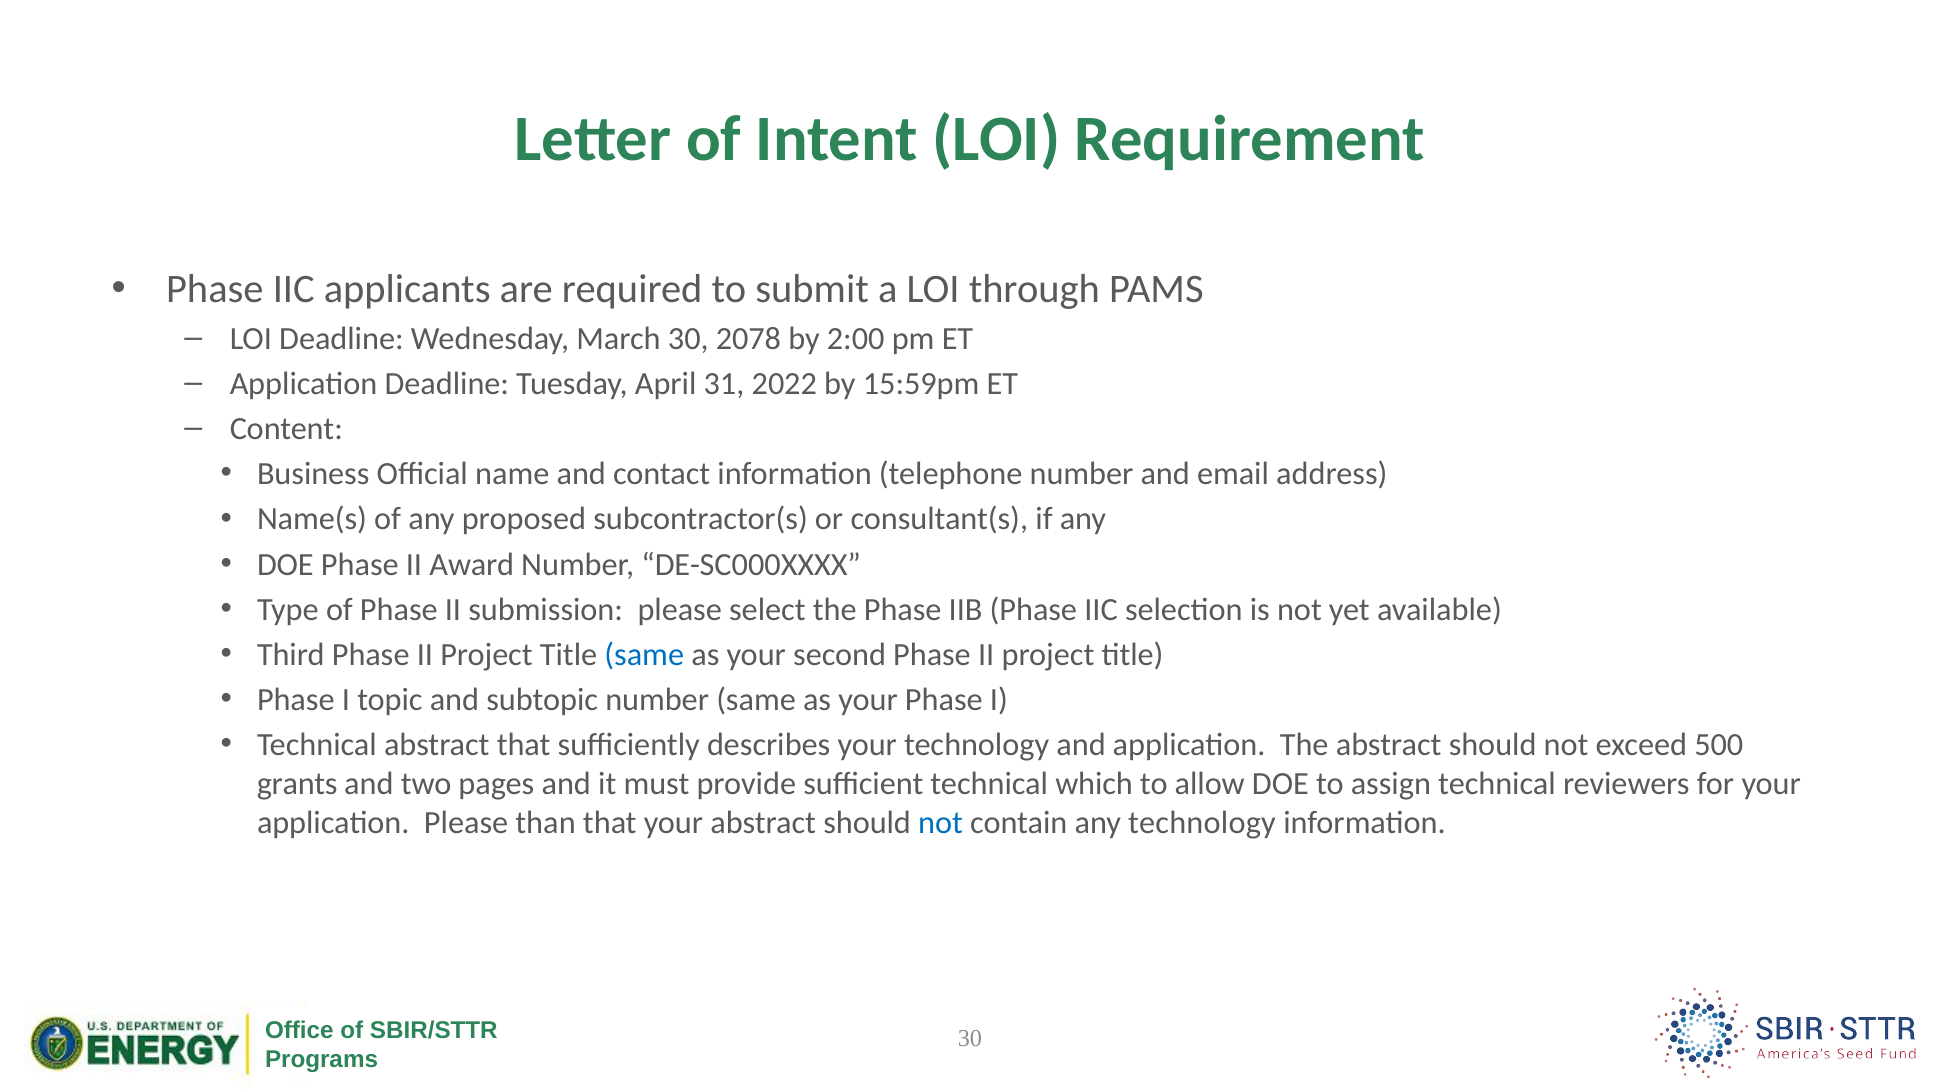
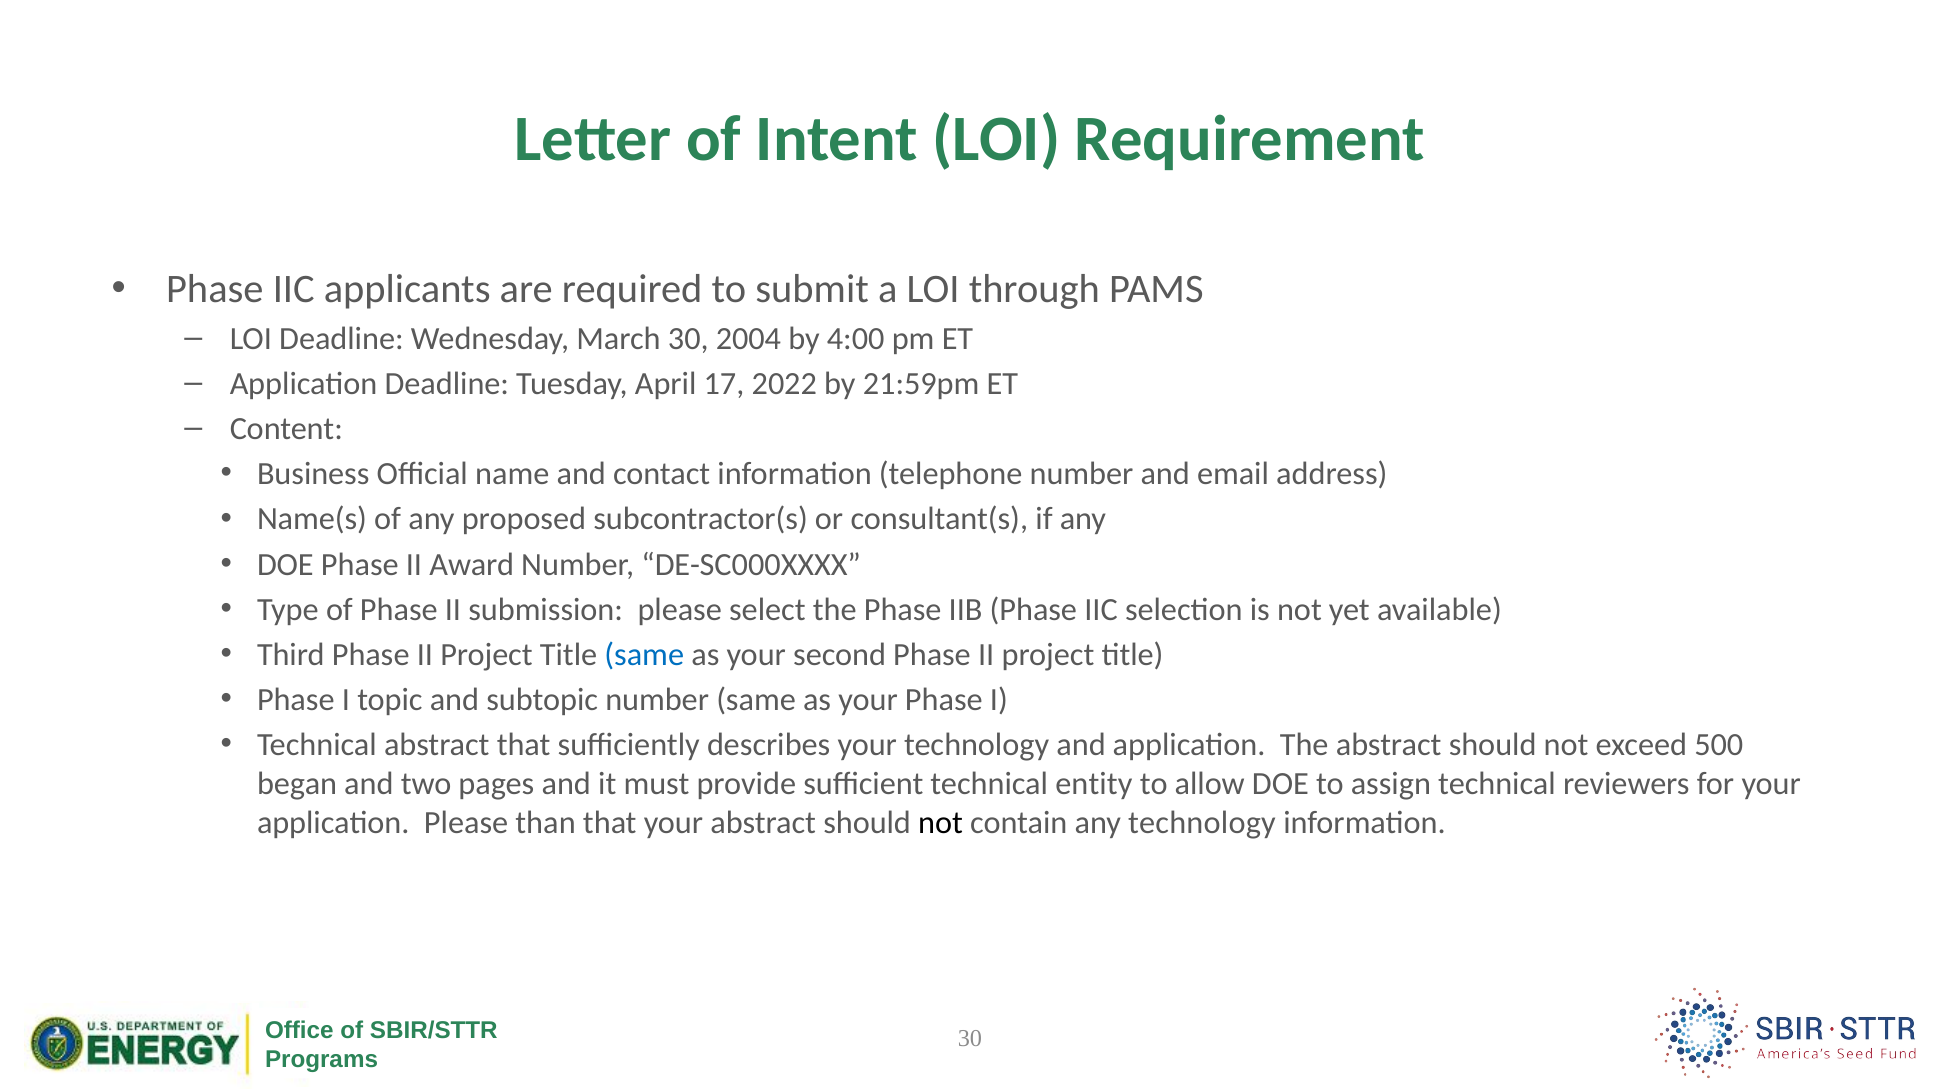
2078: 2078 -> 2004 (748, 339)
2:00: 2:00 -> 4:00 (856, 339)
31: 31 -> 17 (724, 384)
15:59pm: 15:59pm -> 21:59pm (921, 384)
grants: grants -> began (297, 784)
which: which -> entity (1094, 784)
not colour: blue -> black (941, 823)
